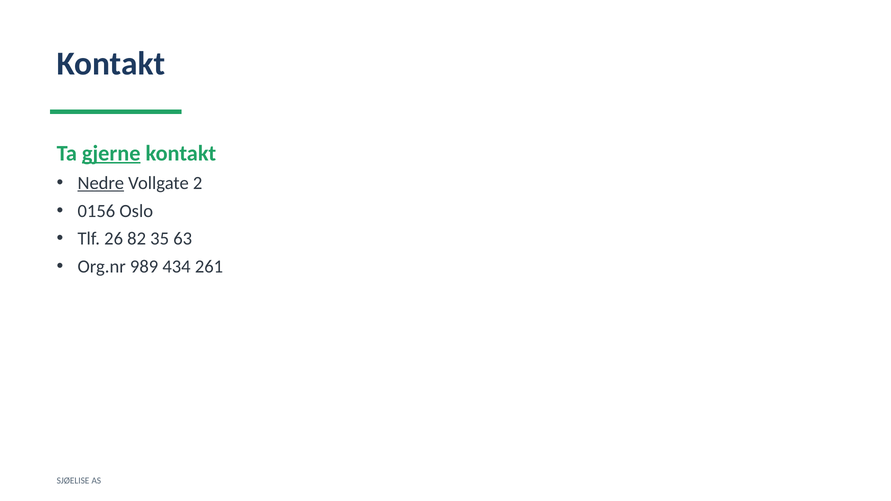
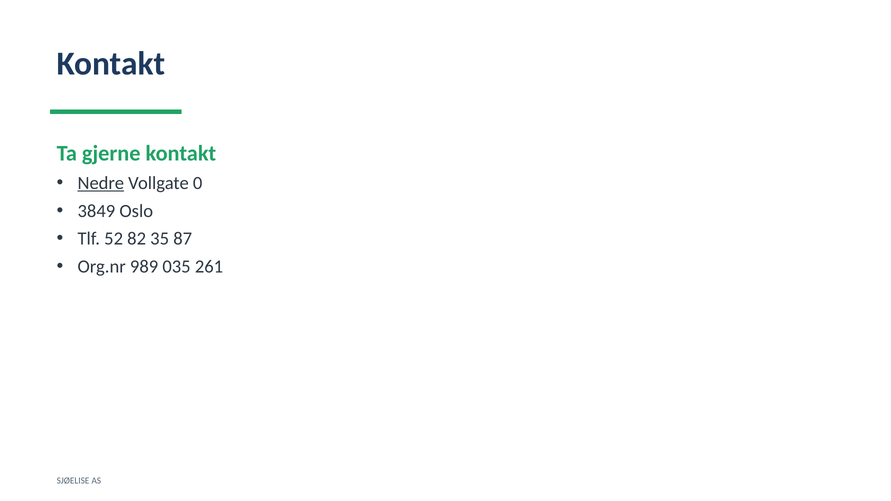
gjerne underline: present -> none (111, 153)
2: 2 -> 0 (198, 183)
0156: 0156 -> 3849 (96, 211)
26: 26 -> 52 (114, 239)
63: 63 -> 87 (183, 239)
434: 434 -> 035 (177, 267)
